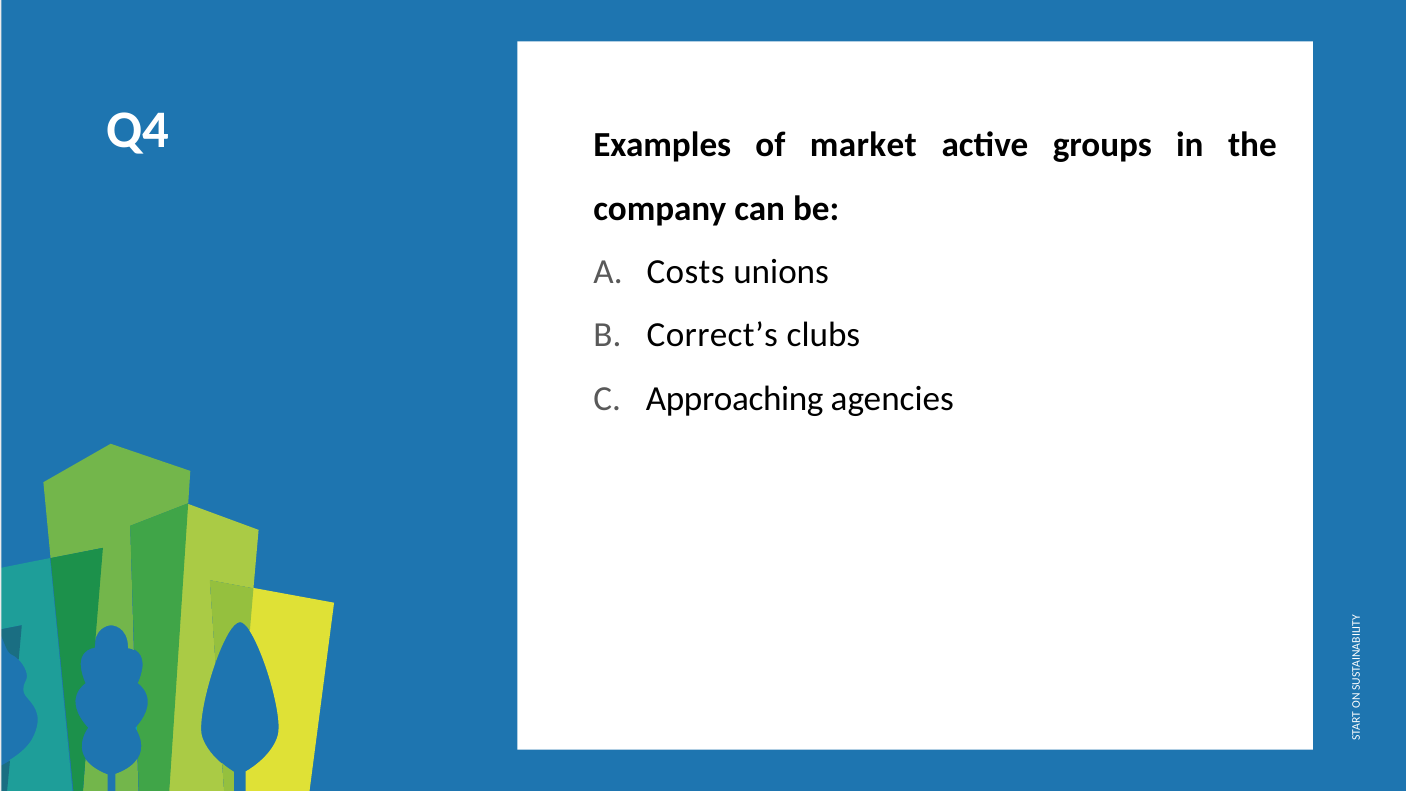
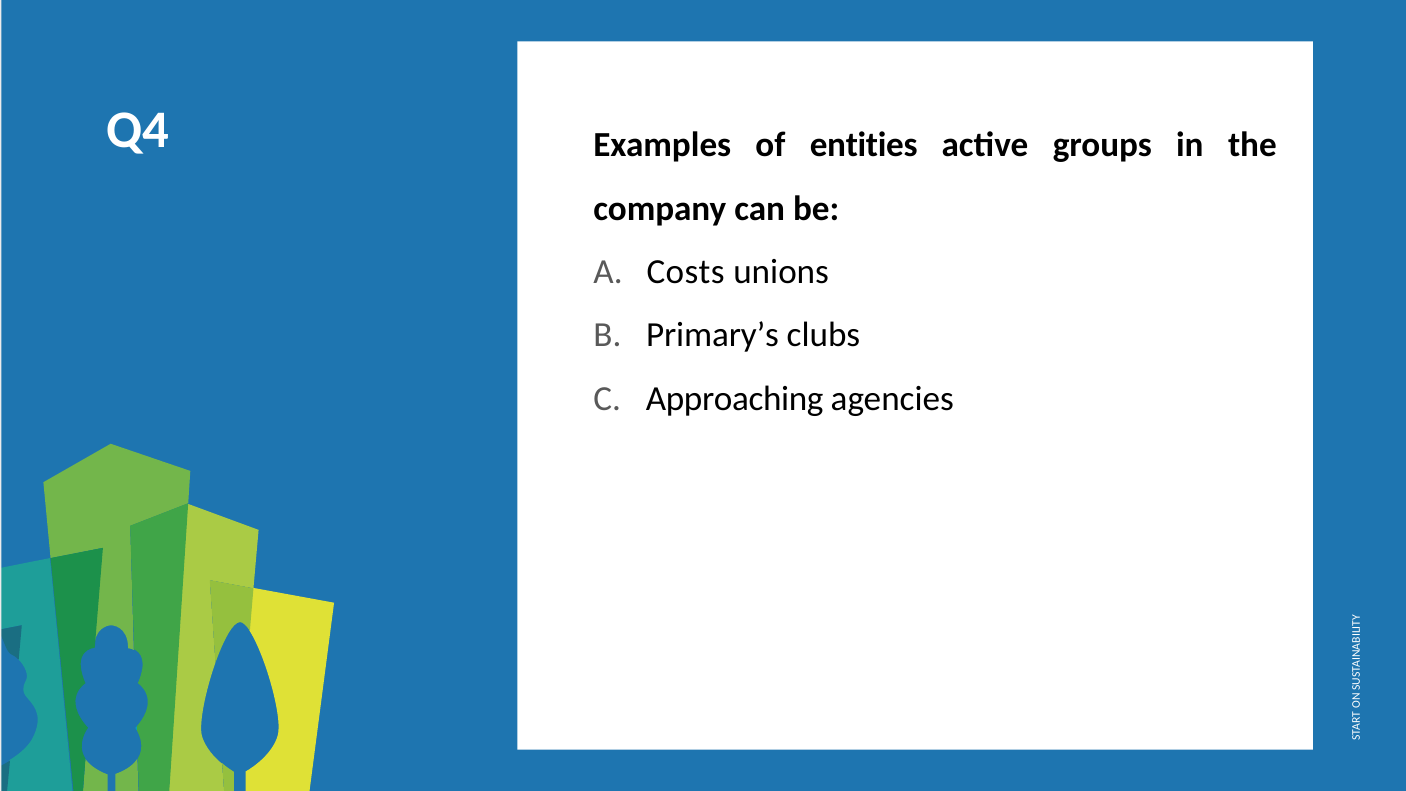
market: market -> entities (864, 145)
Correct’s: Correct’s -> Primary’s (713, 335)
